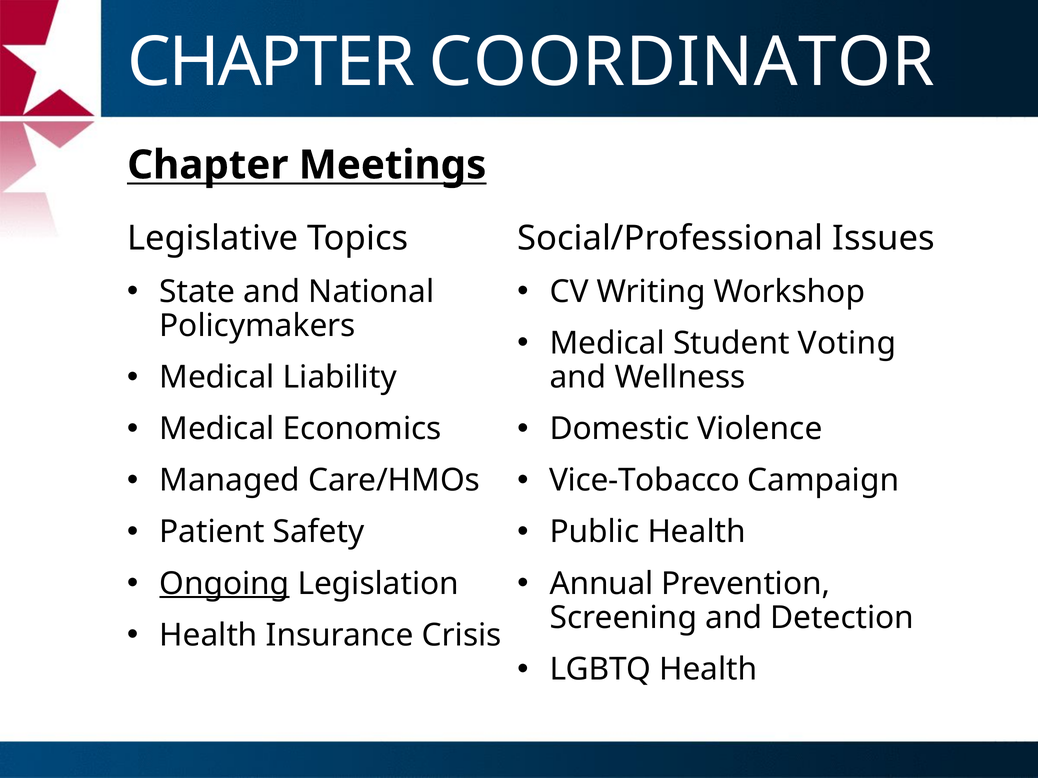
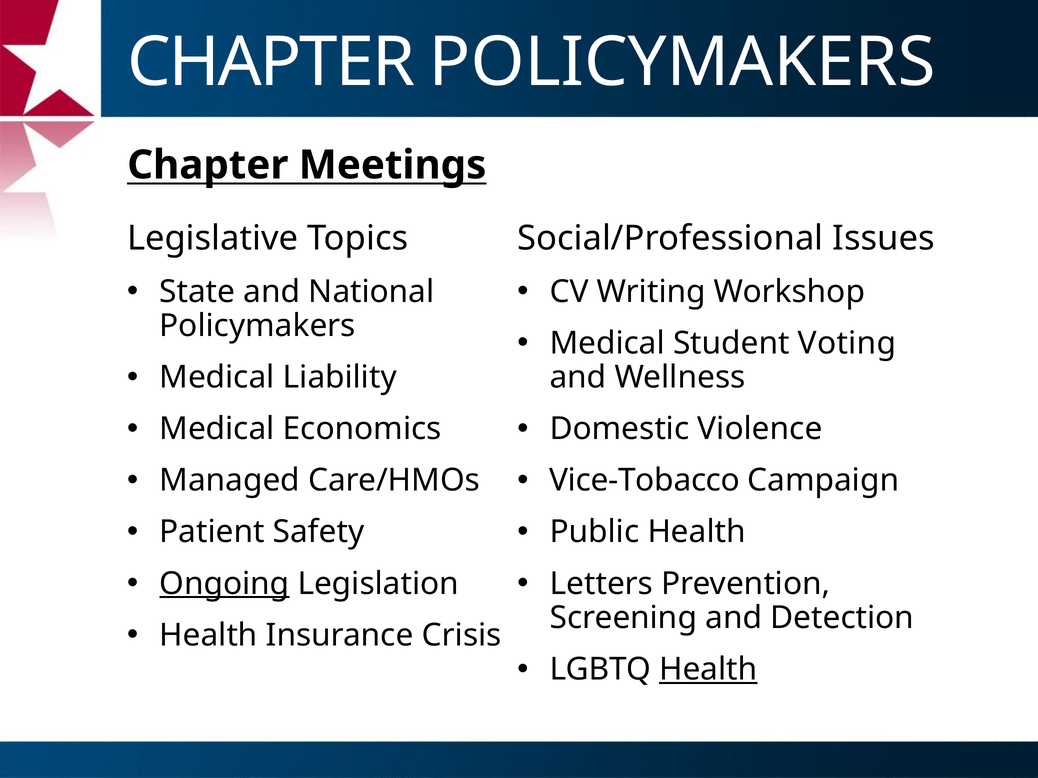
CHAPTER COORDINATOR: COORDINATOR -> POLICYMAKERS (682, 62)
Annual: Annual -> Letters (601, 584)
Health underline: none -> present (708, 670)
